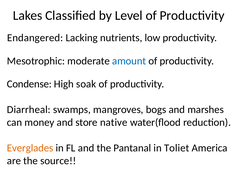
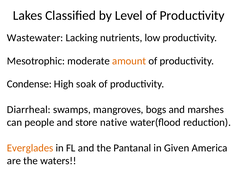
Endangered: Endangered -> Wastewater (35, 38)
amount colour: blue -> orange (129, 61)
money: money -> people (39, 122)
Toliet: Toliet -> Given (177, 148)
source: source -> waters (58, 161)
